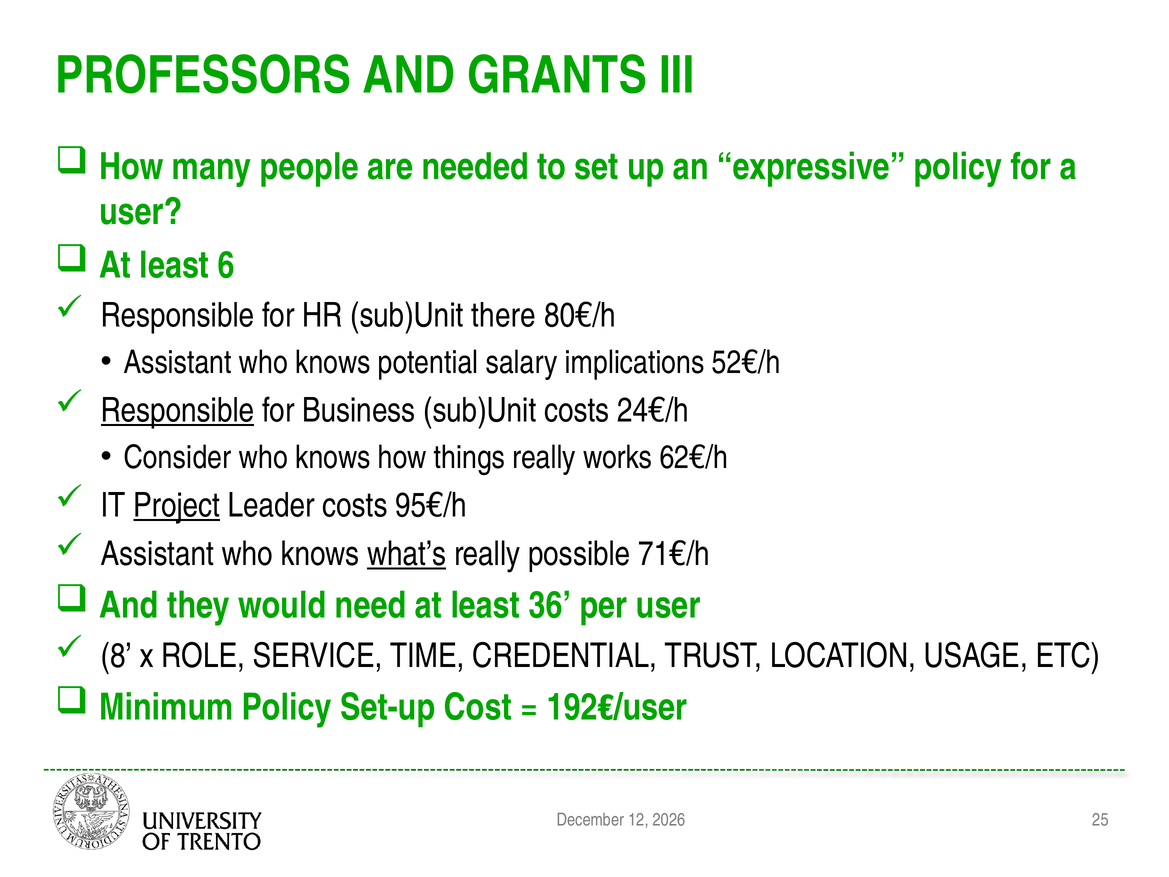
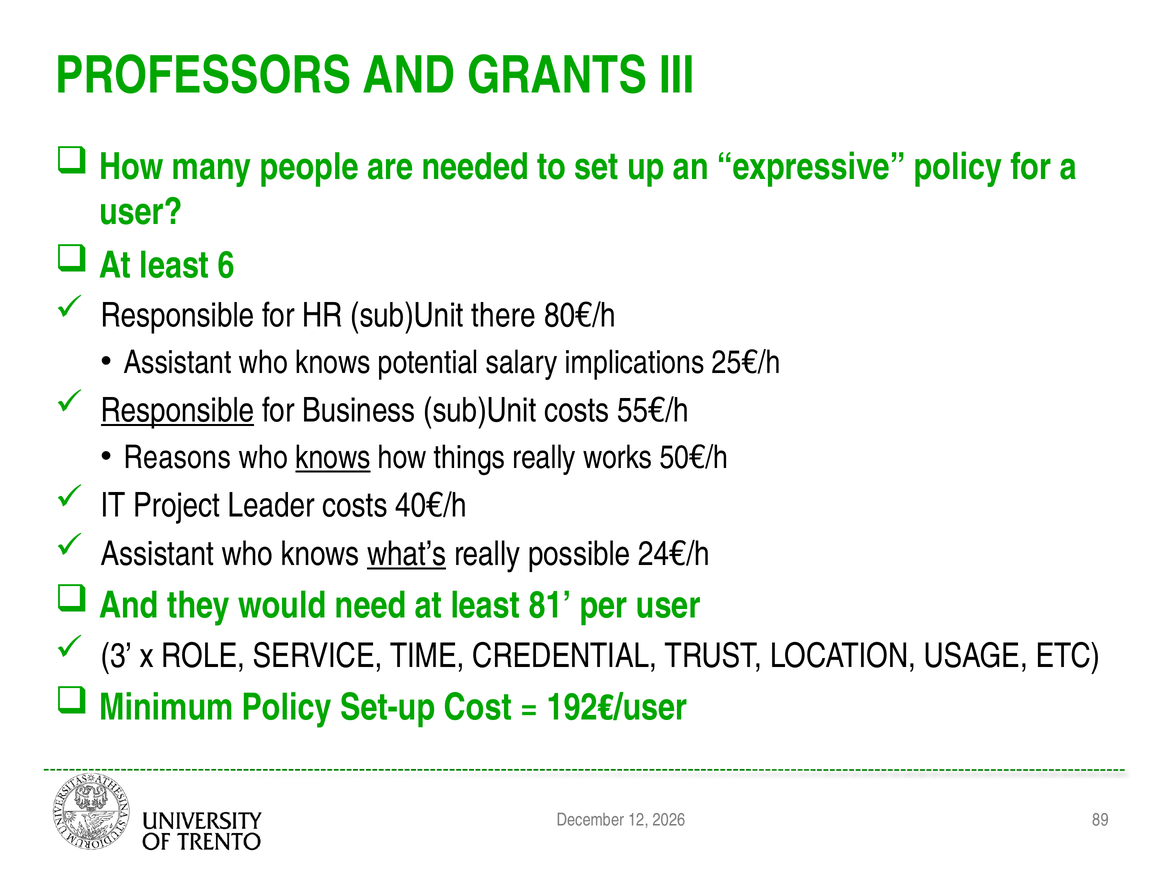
52€/h: 52€/h -> 25€/h (746, 362)
24€/h: 24€/h -> 55€/h (653, 410)
Consider: Consider -> Reasons (177, 457)
knows underline: none -> present (333, 457)
62€/h: 62€/h -> 50€/h (694, 457)
Project underline: present -> none (177, 505)
95€/h: 95€/h -> 40€/h (431, 505)
71€/h: 71€/h -> 24€/h (674, 554)
36: 36 -> 81 (550, 605)
8: 8 -> 3 (116, 656)
25: 25 -> 89 (1101, 820)
